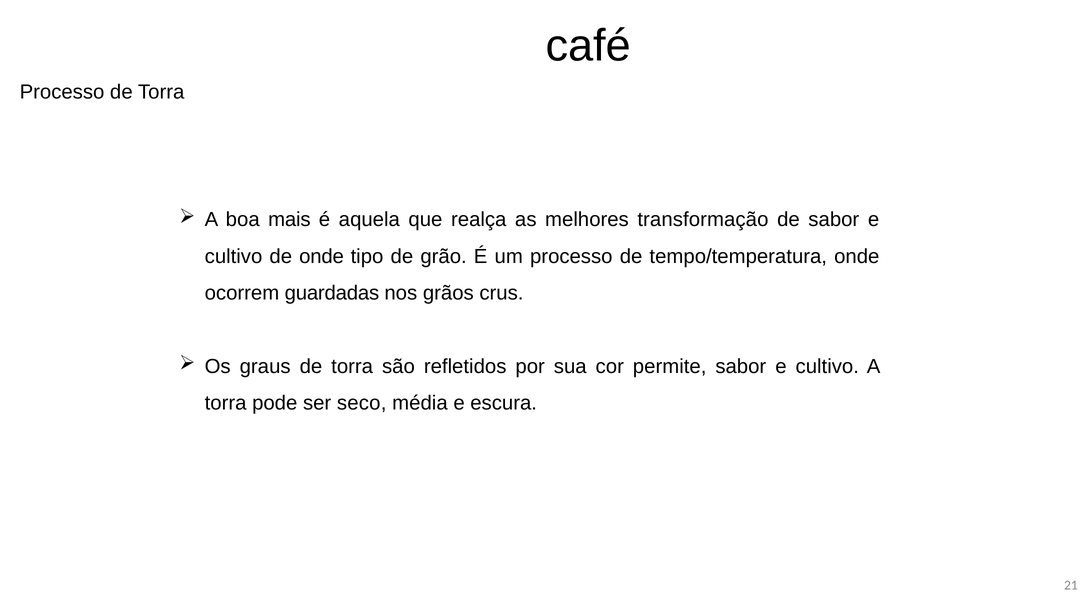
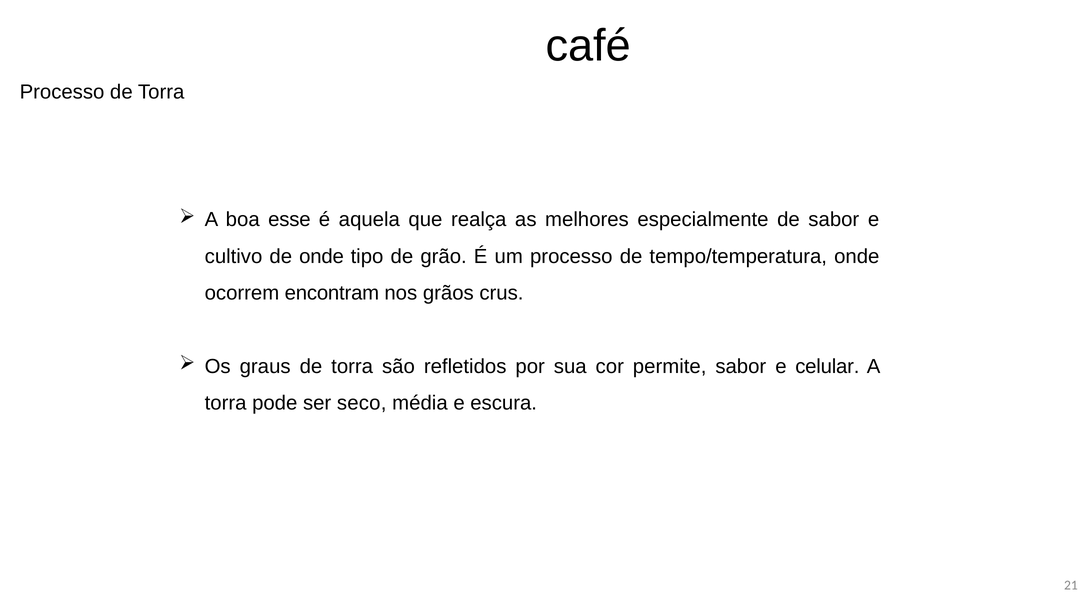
mais: mais -> esse (289, 220)
transformação: transformação -> especialmente (703, 220)
guardadas: guardadas -> encontram (332, 293)
cultivo: cultivo -> celular (827, 366)
